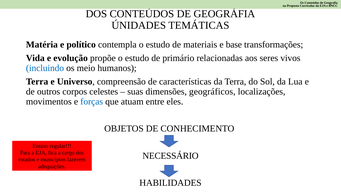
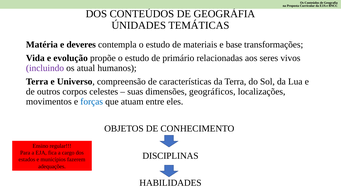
político: político -> deveres (81, 45)
incluindo colour: blue -> purple (45, 68)
meio: meio -> atual (86, 68)
NECESSÁRIO: NECESSÁRIO -> DISCIPLINAS (170, 156)
